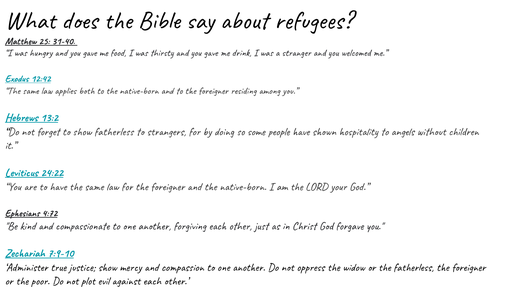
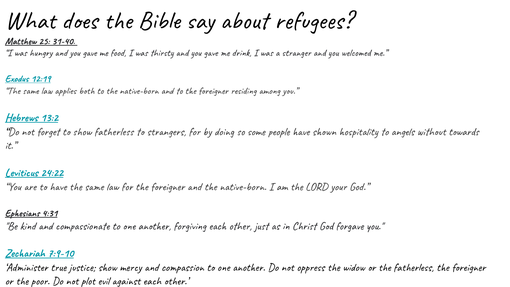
12:42: 12:42 -> 12:19 (41, 78)
children: children -> towards (464, 132)
4:72: 4:72 -> 4:31 (50, 213)
